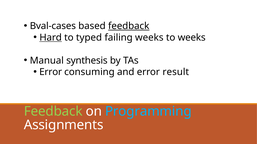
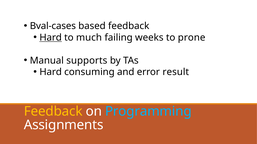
feedback underline: present -> none (129, 26)
typed: typed -> much (89, 38)
to weeks: weeks -> prone (192, 38)
synthesis: synthesis -> supports (87, 61)
Error: Error -> Hard (51, 72)
Feedback colour: light green -> yellow (53, 112)
